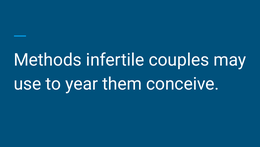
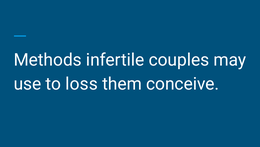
year: year -> loss (82, 84)
